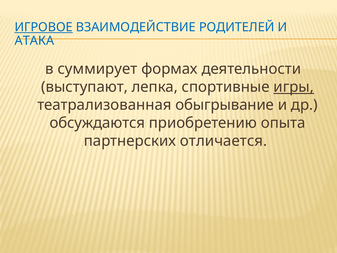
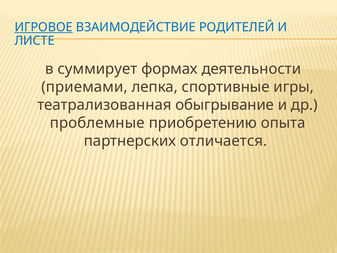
АТАКА: АТАКА -> ЛИСТЕ (35, 41)
выступают: выступают -> приемами (84, 87)
игры underline: present -> none (294, 87)
обсуждаются: обсуждаются -> проблемные (97, 123)
